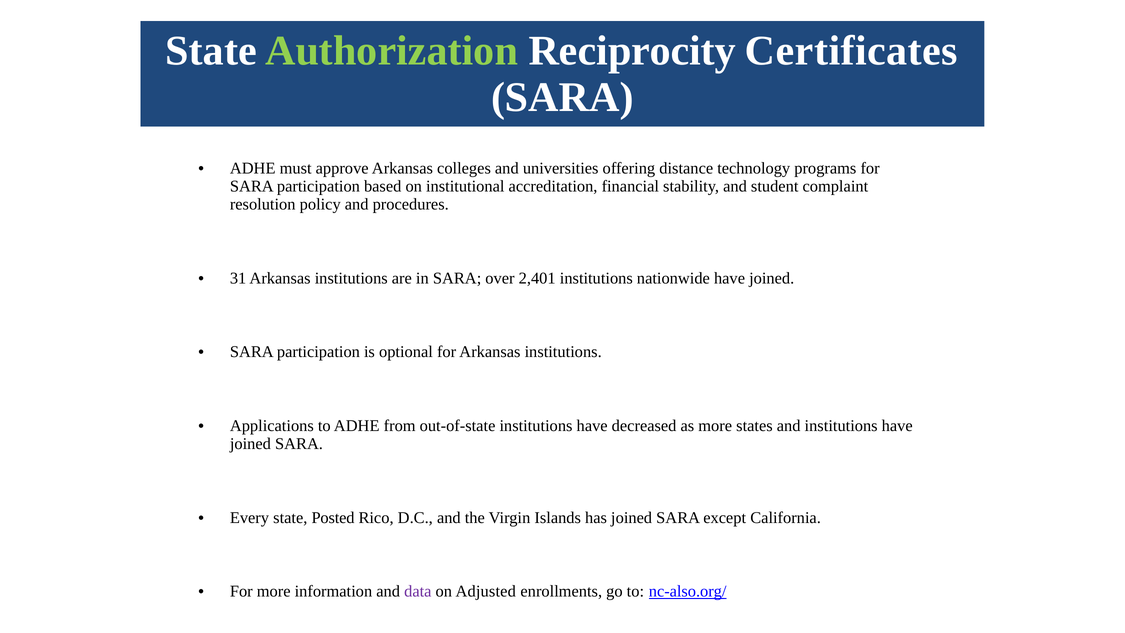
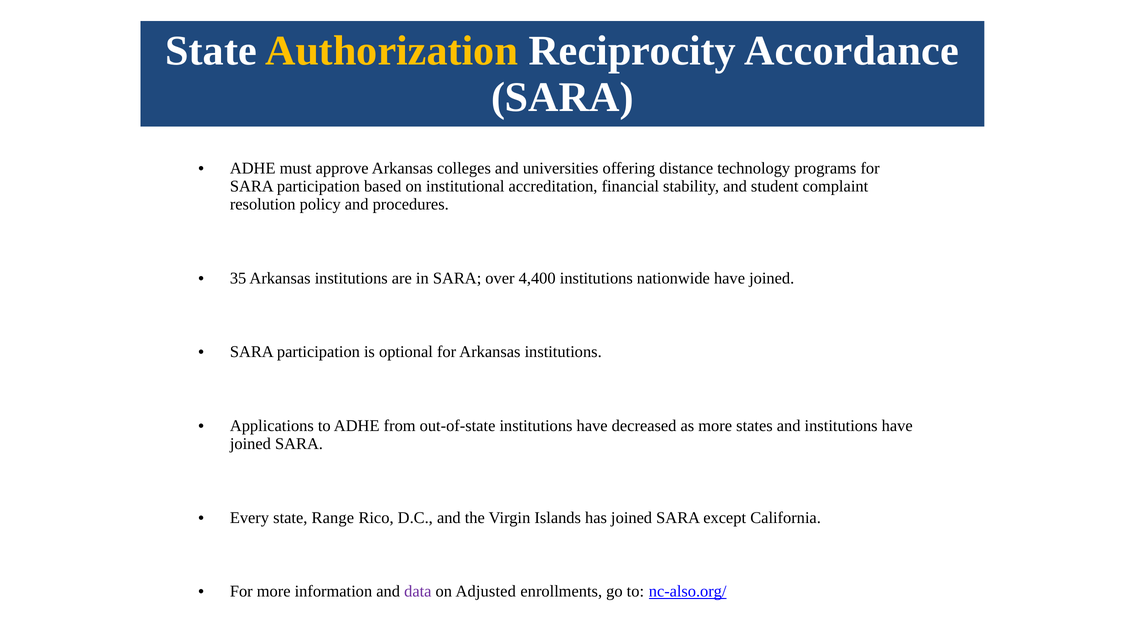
Authorization colour: light green -> yellow (392, 51)
Certificates: Certificates -> Accordance (852, 51)
31: 31 -> 35 (238, 278)
2,401: 2,401 -> 4,400 (537, 278)
Posted: Posted -> Range (333, 518)
